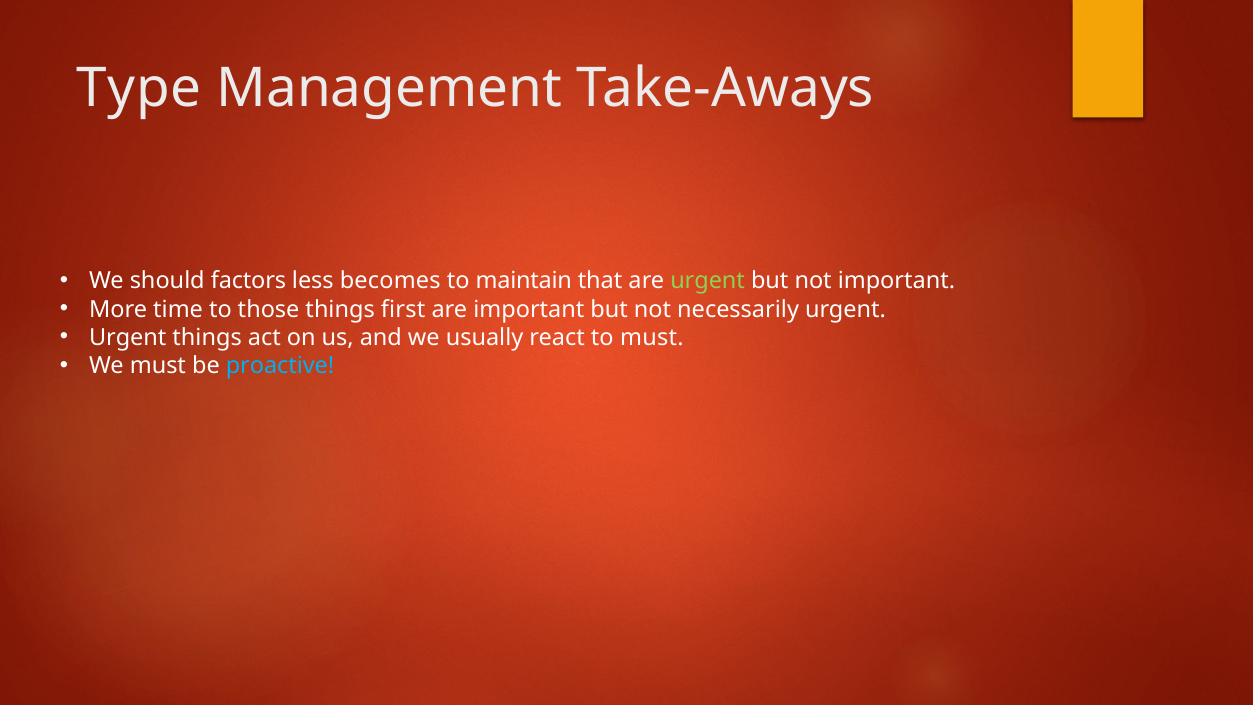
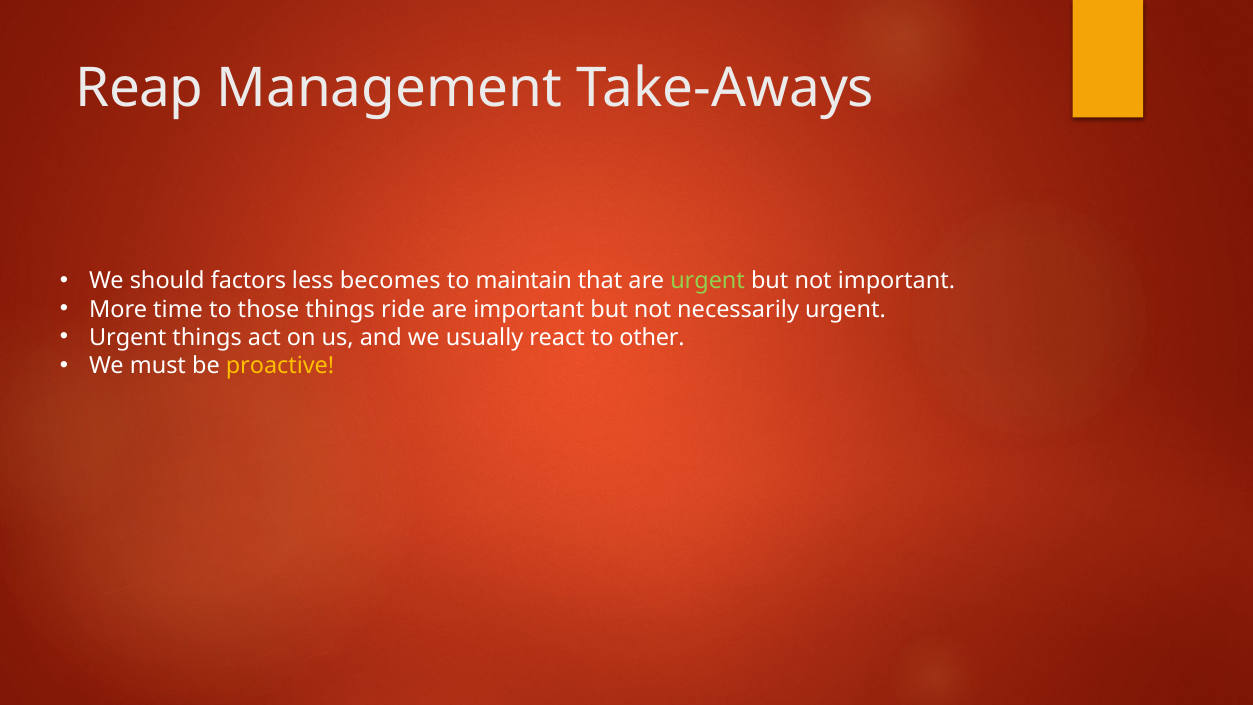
Type: Type -> Reap (139, 88)
first: first -> ride (403, 309)
to must: must -> other (652, 337)
proactive colour: light blue -> yellow (280, 366)
